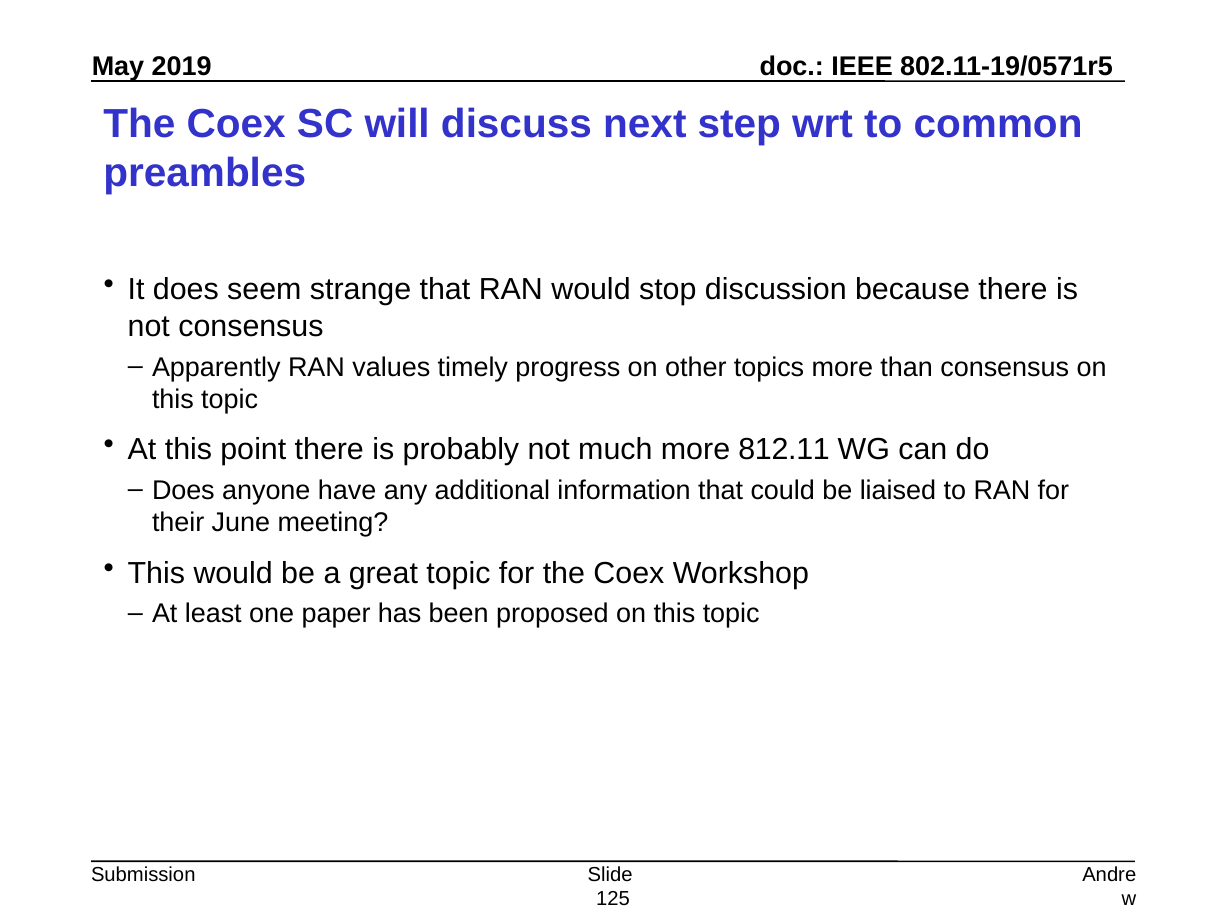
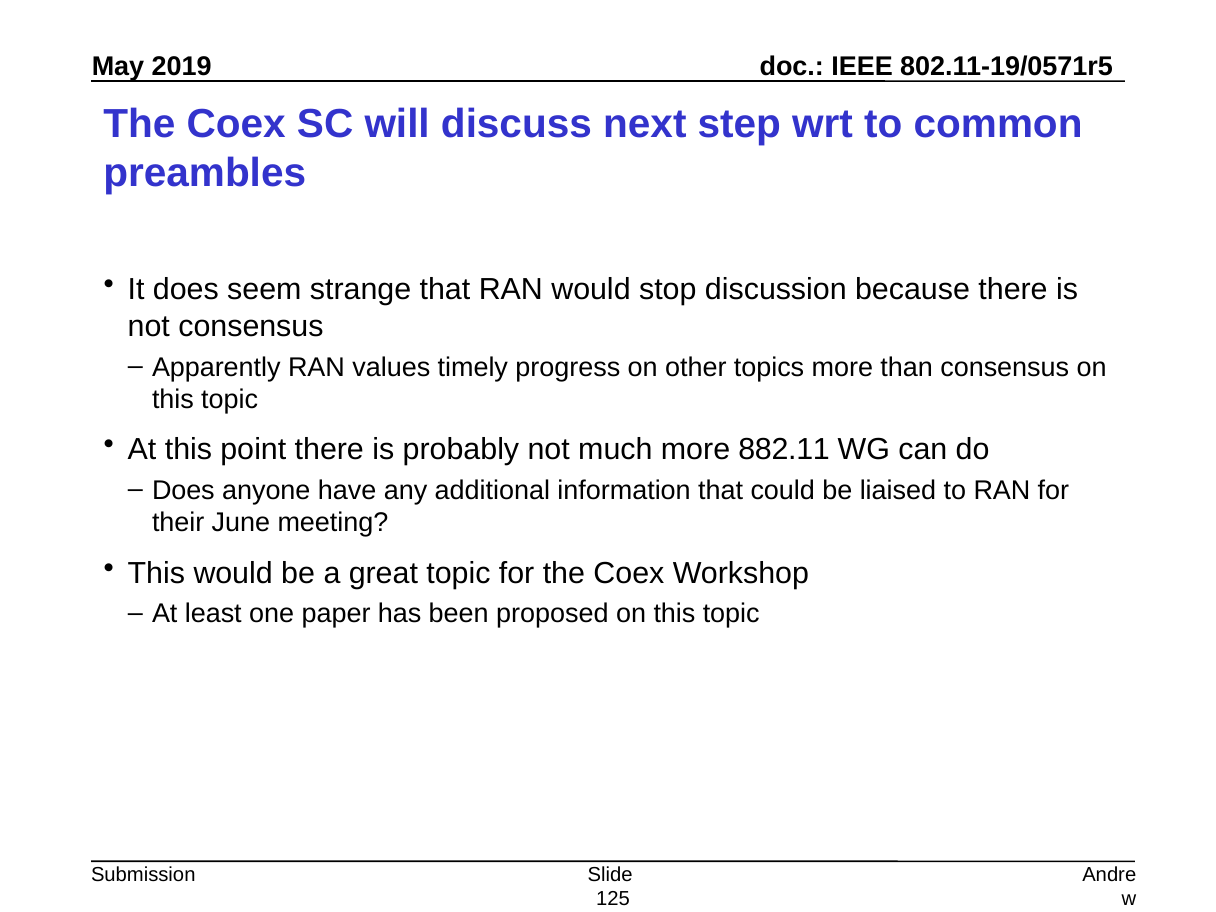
812.11: 812.11 -> 882.11 (784, 450)
